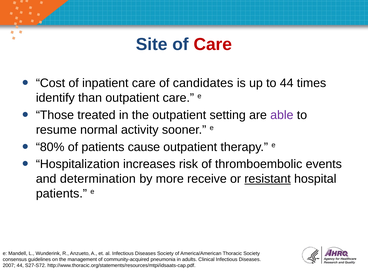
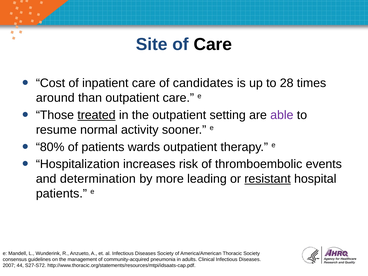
Care colour: red -> black (213, 44)
to 44: 44 -> 28 (287, 83)
identify: identify -> around (55, 98)
treated underline: none -> present (96, 115)
cause: cause -> wards (144, 147)
receive: receive -> leading (207, 179)
